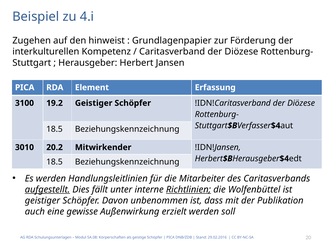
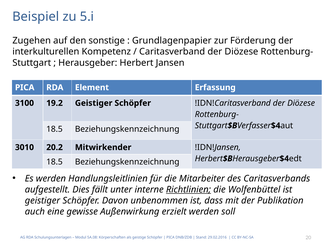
4.i: 4.i -> 5.i (87, 17)
hinweist: hinweist -> sonstige (107, 41)
aufgestellt underline: present -> none (47, 190)
